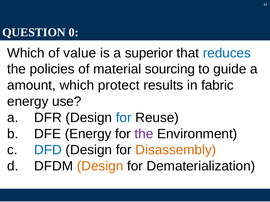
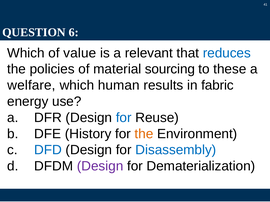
0: 0 -> 6 (74, 32)
superior: superior -> relevant (149, 53)
guide: guide -> these (230, 69)
amount: amount -> welfare (31, 86)
protect: protect -> human (119, 86)
DFE Energy: Energy -> History (88, 134)
the colour: purple -> orange (144, 134)
Disassembly colour: orange -> blue (176, 150)
Design colour: orange -> purple (100, 167)
